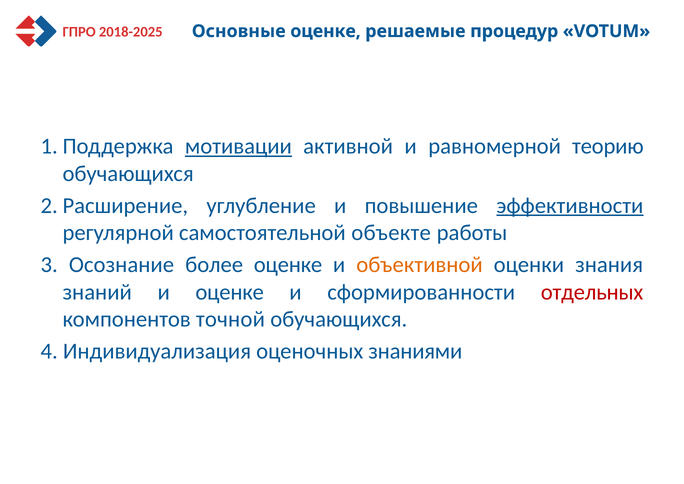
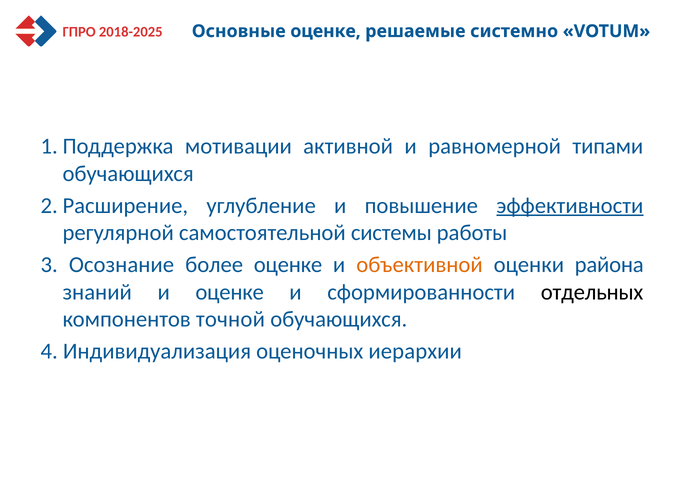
процедур: процедур -> системно (514, 31)
мотивации underline: present -> none (238, 146)
теорию: теорию -> типами (608, 146)
объекте: объекте -> системы (391, 233)
знания: знания -> района (609, 265)
отдельных colour: red -> black (592, 292)
знаниями: знаниями -> иерархии (415, 351)
